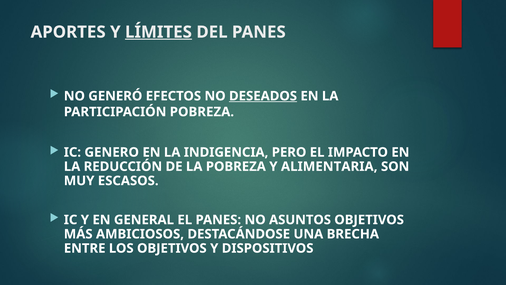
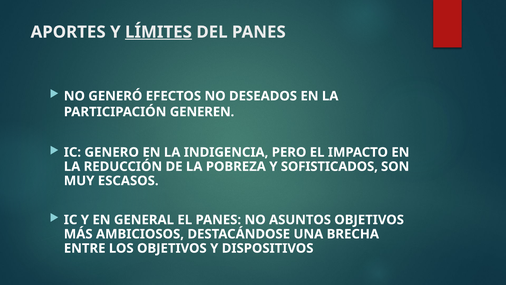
DESEADOS underline: present -> none (263, 96)
PARTICIPACIÓN POBREZA: POBREZA -> GENEREN (202, 112)
ALIMENTARIA: ALIMENTARIA -> SOFISTICADOS (329, 166)
